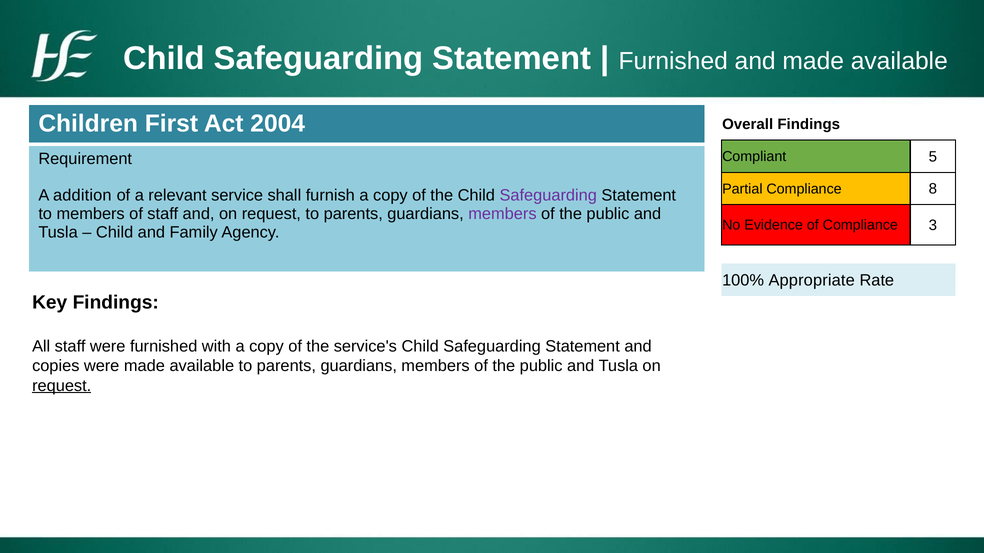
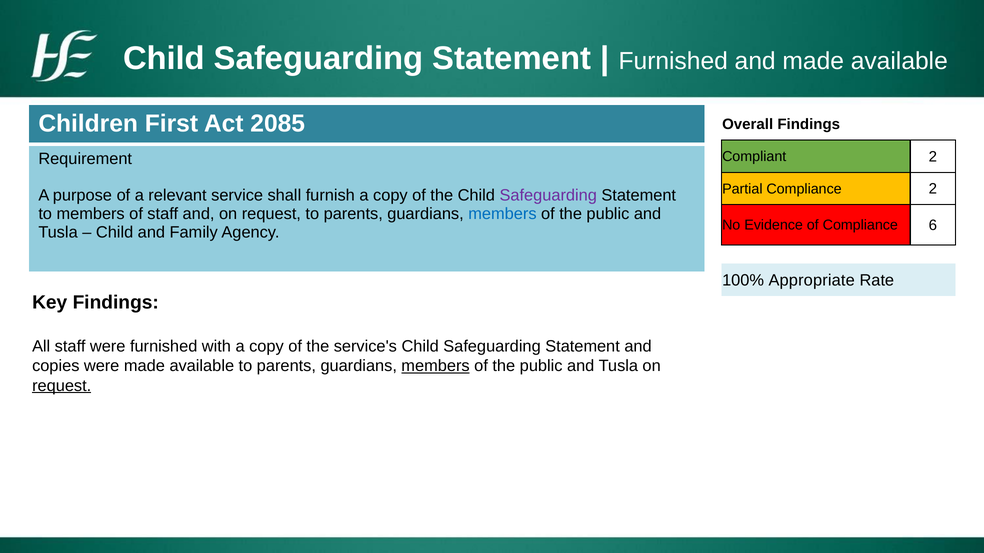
2004: 2004 -> 2085 (278, 124)
Compliant 5: 5 -> 2 (933, 157)
Compliance 8: 8 -> 2 (933, 189)
addition: addition -> purpose (82, 196)
members colour: purple -> blue (502, 214)
3: 3 -> 6 (933, 226)
members underline: none -> present (436, 366)
